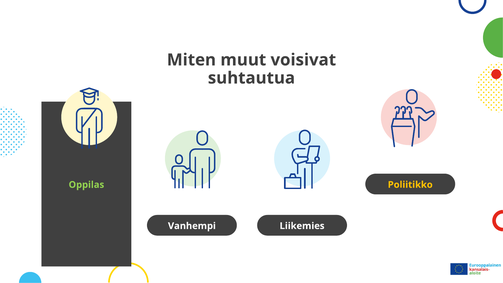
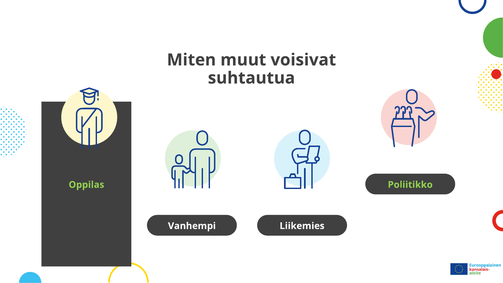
Poliitikko colour: yellow -> light green (410, 185)
